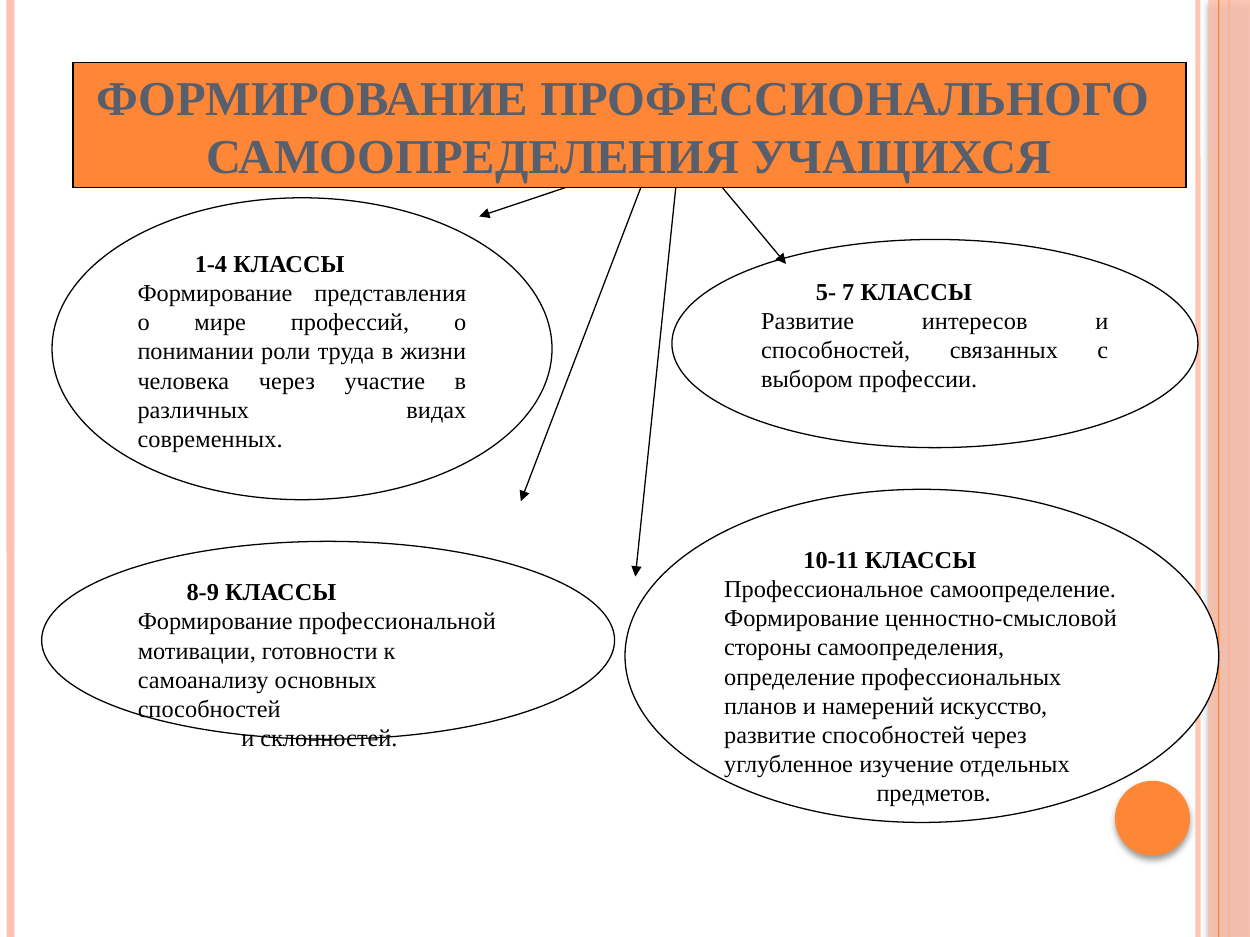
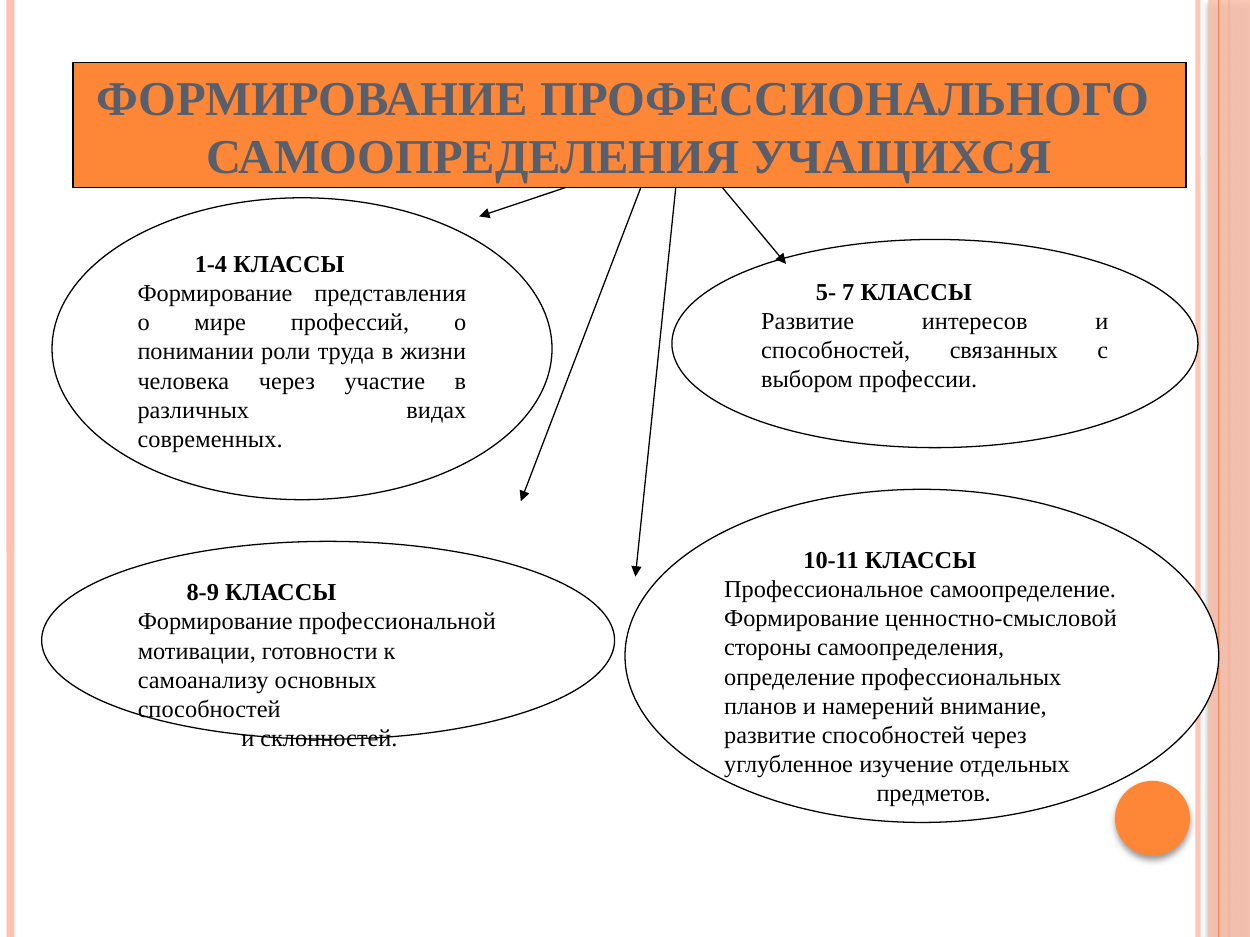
искусство: искусство -> внимание (993, 707)
